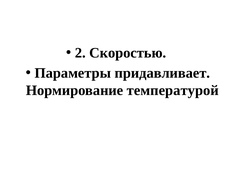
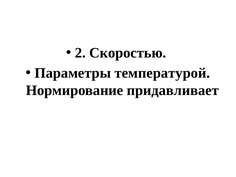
придавливает: придавливает -> температурой (162, 73)
температурой: температурой -> придавливает (173, 90)
